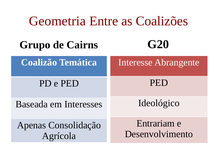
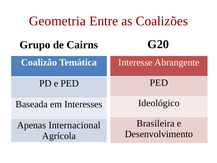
Entrariam: Entrariam -> Brasileira (156, 123)
Consolidação: Consolidação -> Internacional (75, 125)
